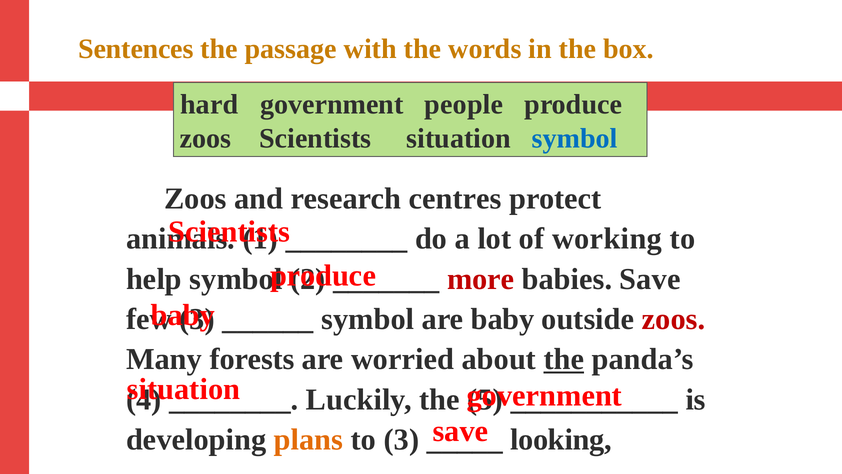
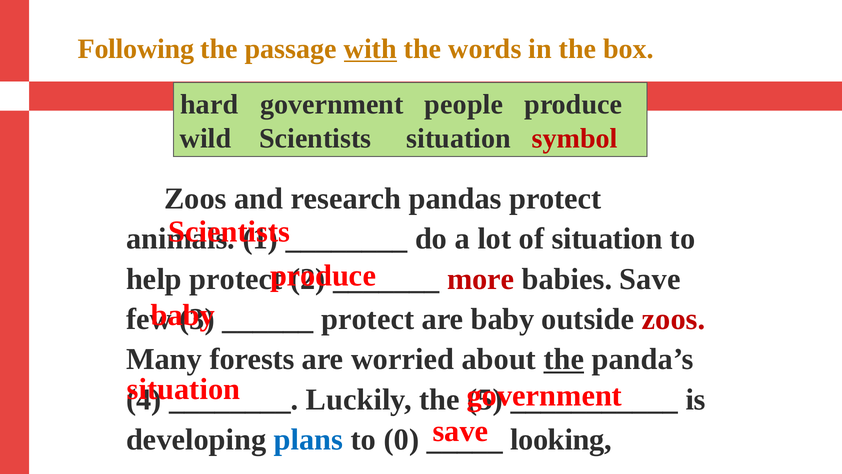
Sentences: Sentences -> Following (136, 49)
with underline: none -> present (370, 49)
zoos: zoos -> wild (205, 138)
symbol colour: blue -> red (575, 138)
centres: centres -> pandas (455, 199)
of working: working -> situation (607, 239)
help symbol: symbol -> protect (236, 279)
symbol: symbol -> protect (368, 319)
plans colour: orange -> blue (309, 439)
to 3: 3 -> 0 (401, 439)
